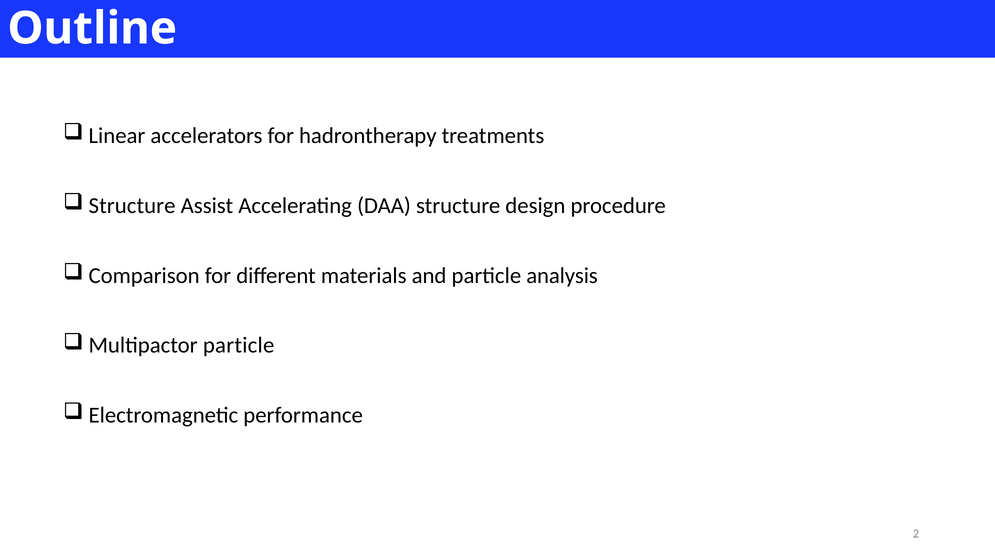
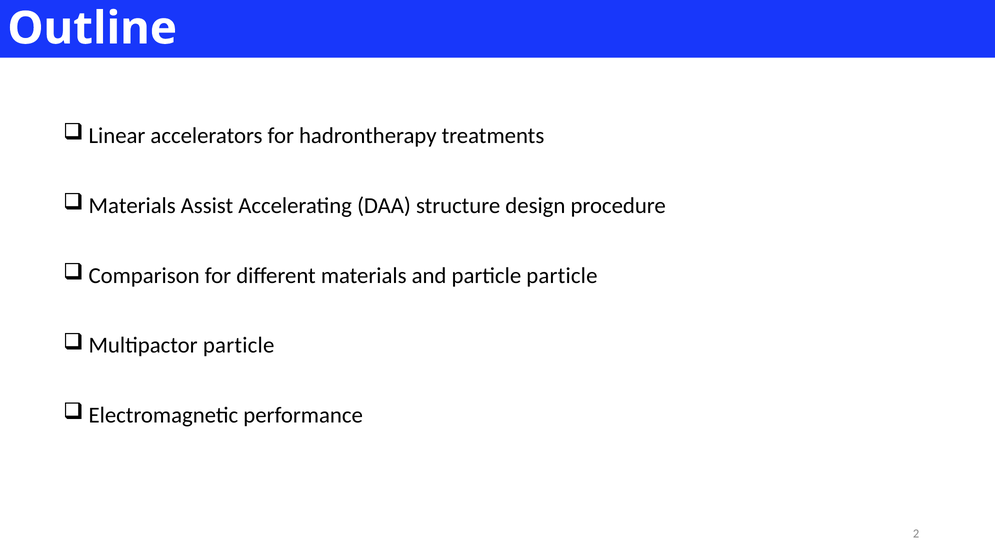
Structure: Structure -> Materials (132, 206)
particle analysis: analysis -> particle (562, 276)
